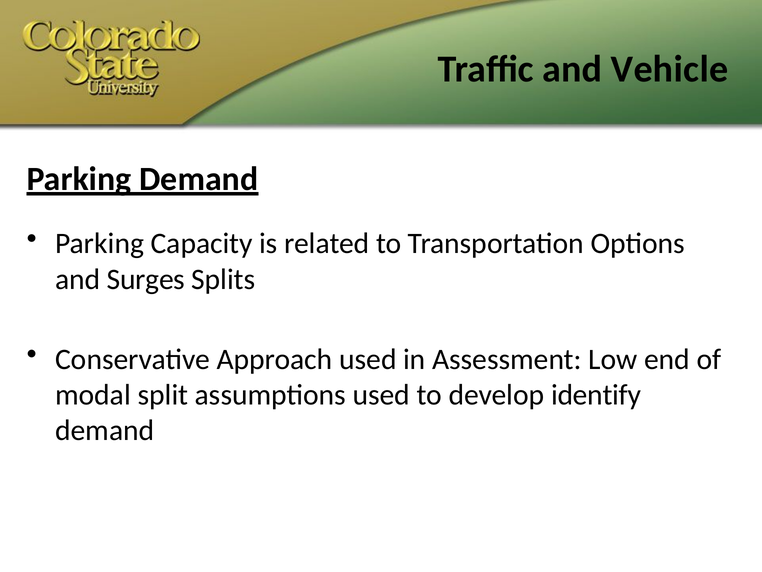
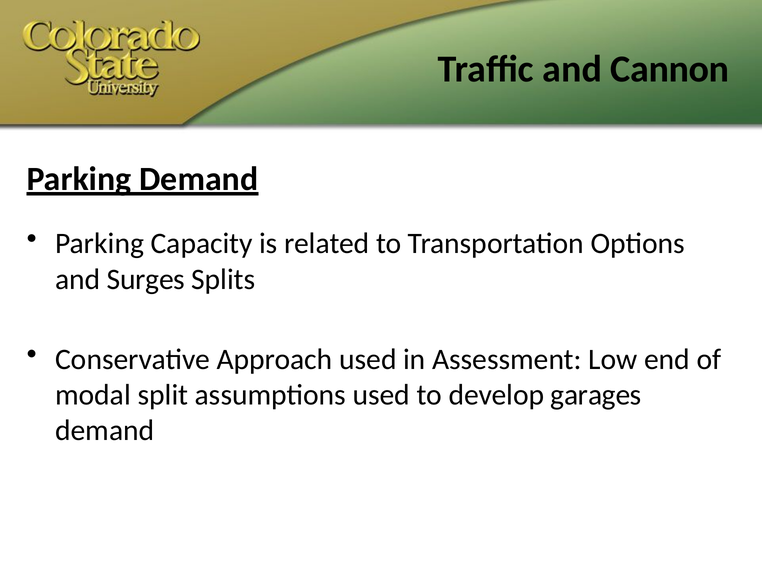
Vehicle: Vehicle -> Cannon (670, 69)
identify: identify -> garages (596, 395)
